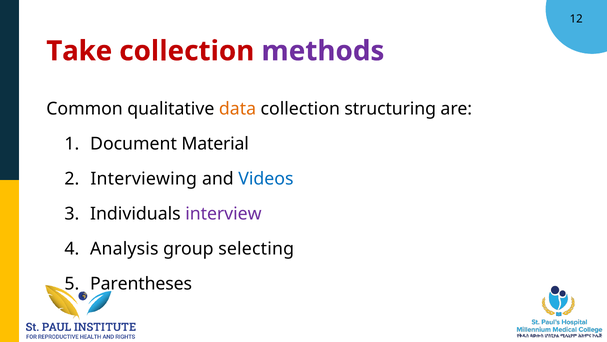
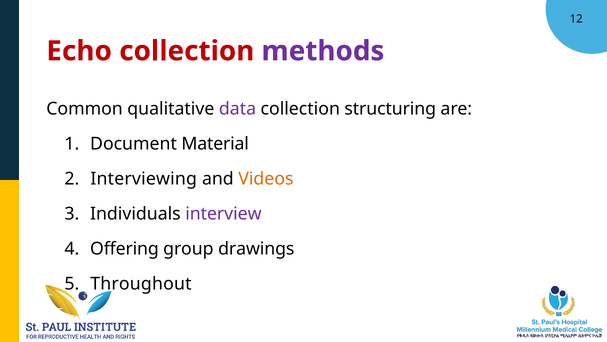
Take: Take -> Echo (79, 51)
data colour: orange -> purple (238, 109)
Videos colour: blue -> orange (266, 179)
Analysis: Analysis -> Offering (124, 249)
selecting: selecting -> drawings (256, 249)
Parentheses: Parentheses -> Throughout (141, 284)
